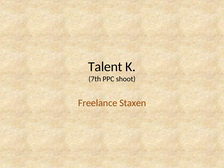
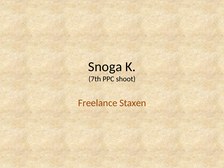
Talent: Talent -> Snoga (105, 67)
